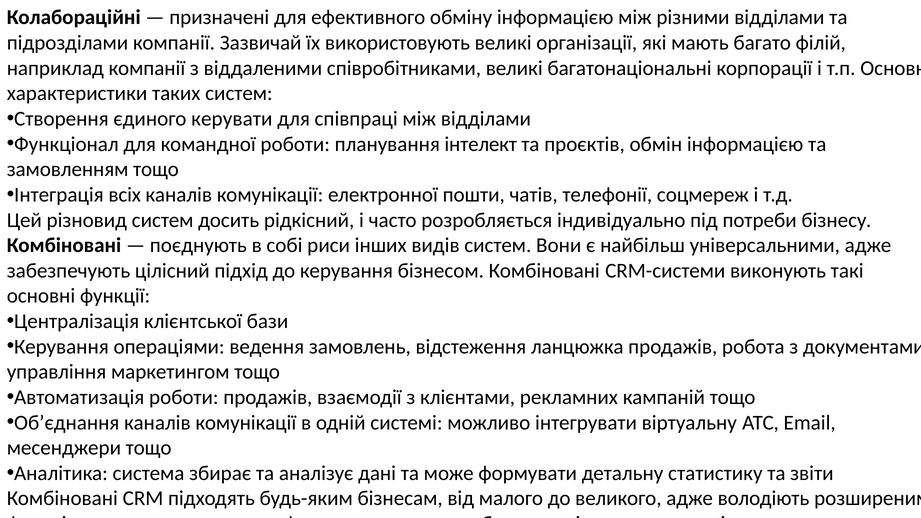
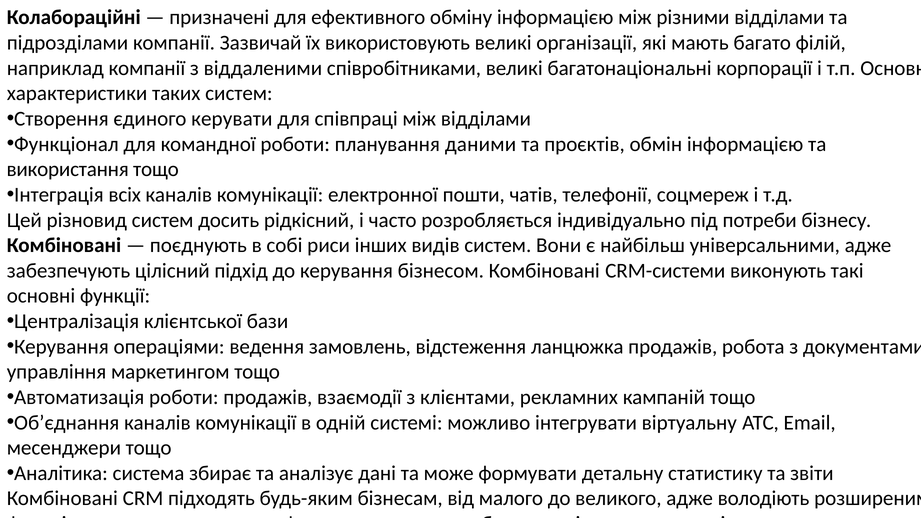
інтелект: інтелект -> даними (481, 144)
замовленням: замовленням -> використання (68, 169)
